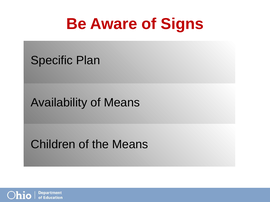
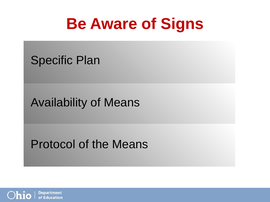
Children: Children -> Protocol (53, 145)
